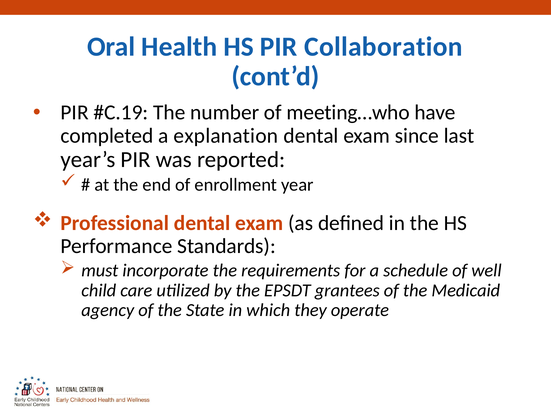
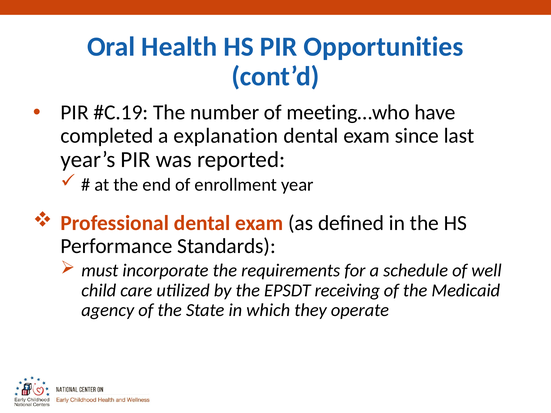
Collaboration: Collaboration -> Opportunities (384, 47)
grantees: grantees -> receiving (347, 291)
